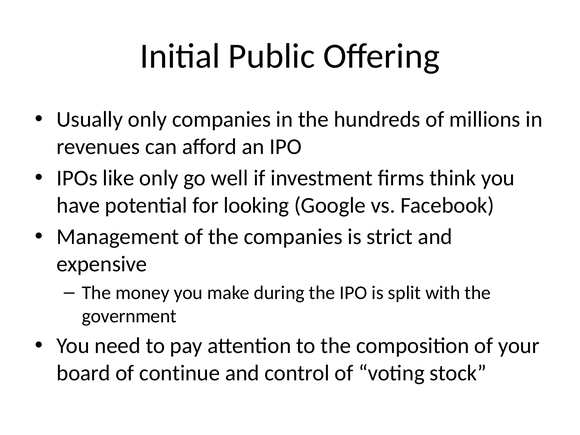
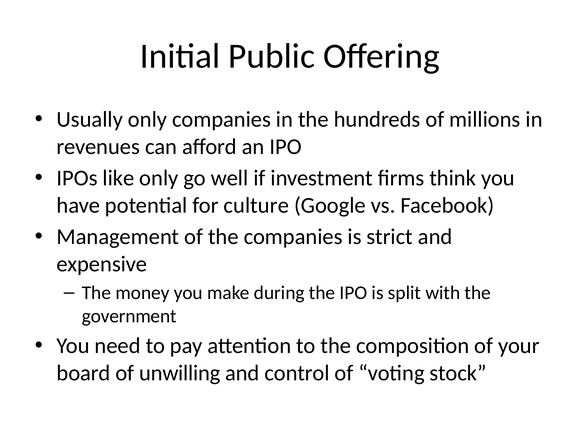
looking: looking -> culture (256, 205)
continue: continue -> unwilling (180, 373)
